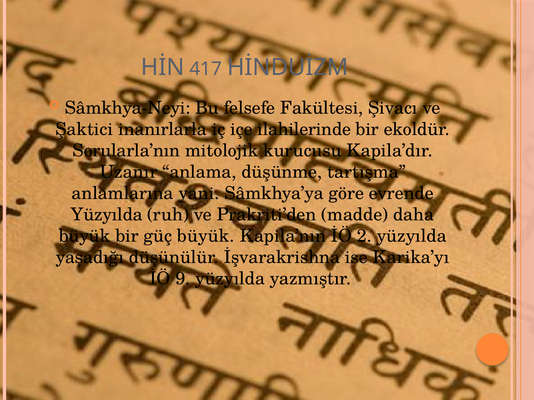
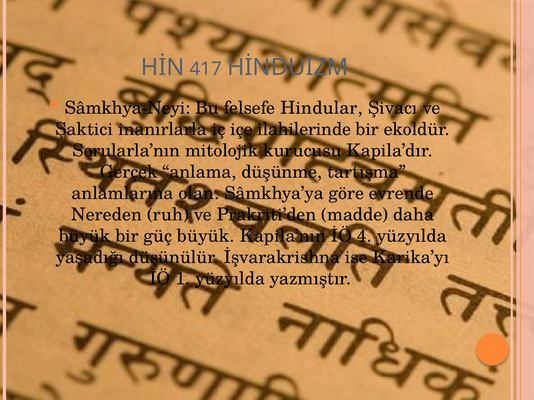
Fakültesi: Fakültesi -> Hindular (322, 108)
Uzanır: Uzanır -> Gerçek (129, 172)
yani: yani -> olan (199, 193)
Yüzyılda: Yüzyılda -> Nereden (107, 215)
2: 2 -> 4 (364, 236)
9: 9 -> 1 (183, 279)
